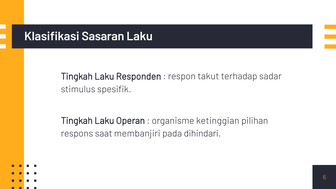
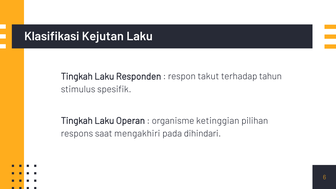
Sasaran: Sasaran -> Kejutan (103, 36)
sadar: sadar -> tahun (270, 76)
membanjiri: membanjiri -> mengakhiri (137, 134)
